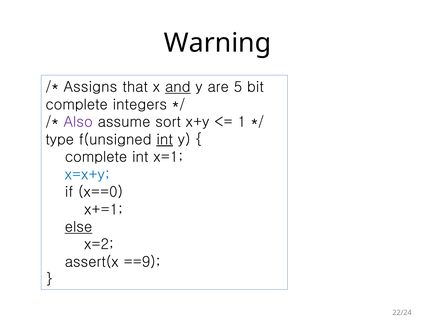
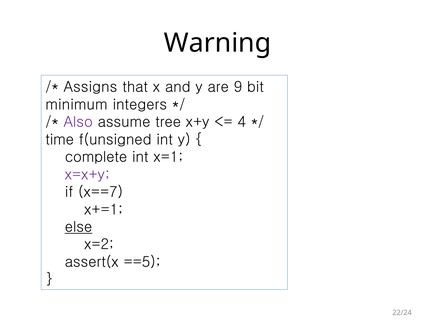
and underline: present -> none (178, 87)
5: 5 -> 9 (238, 87)
complete: complete -> minimum (76, 105)
sort: sort -> tree (168, 122)
1: 1 -> 4 (242, 122)
type: type -> time (60, 140)
int underline: present -> none (165, 140)
x=x+y colour: blue -> purple (87, 175)
x==0: x==0 -> x==7 (101, 192)
==9: ==9 -> ==5 (142, 262)
